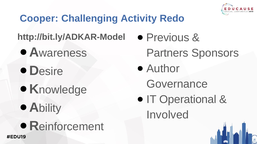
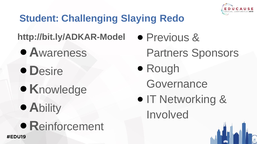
Cooper: Cooper -> Student (39, 18)
Activity: Activity -> Slaying (139, 18)
Author: Author -> Rough (163, 69)
Operational: Operational -> Networking (188, 100)
